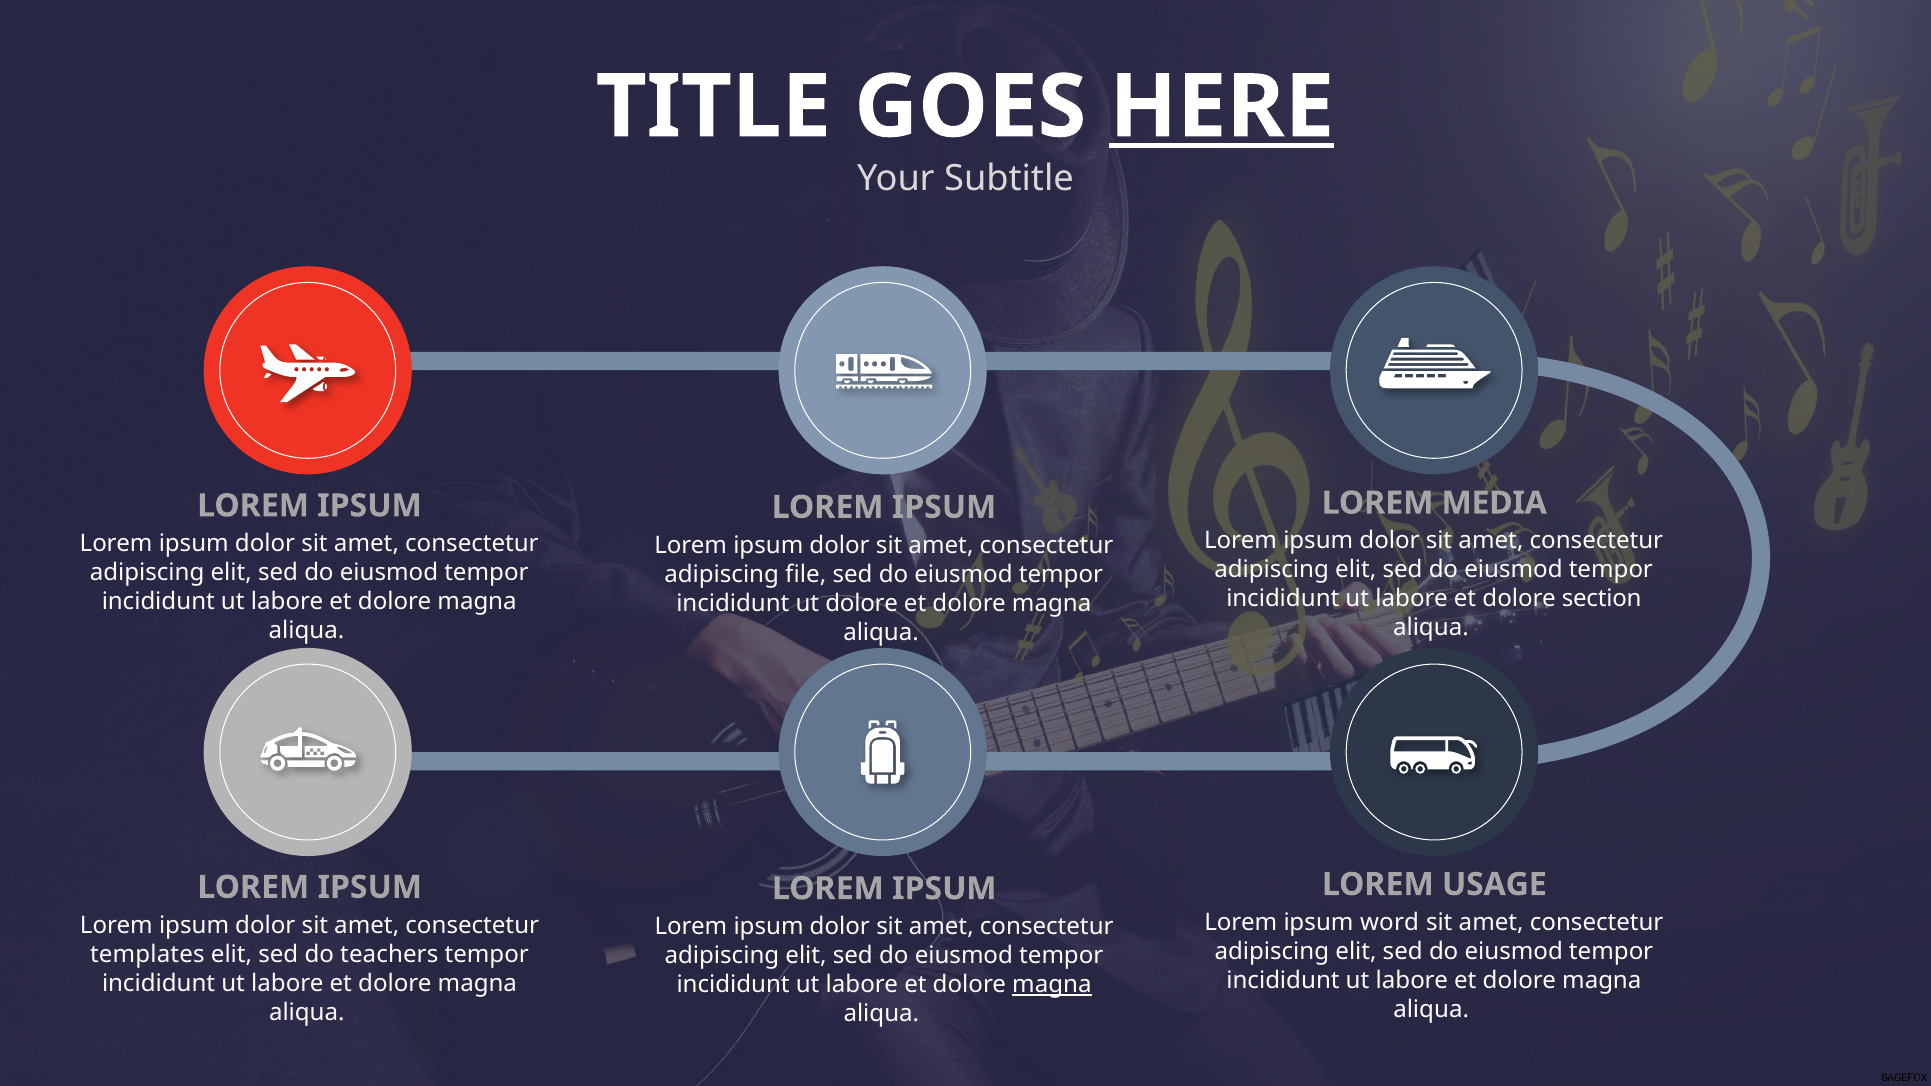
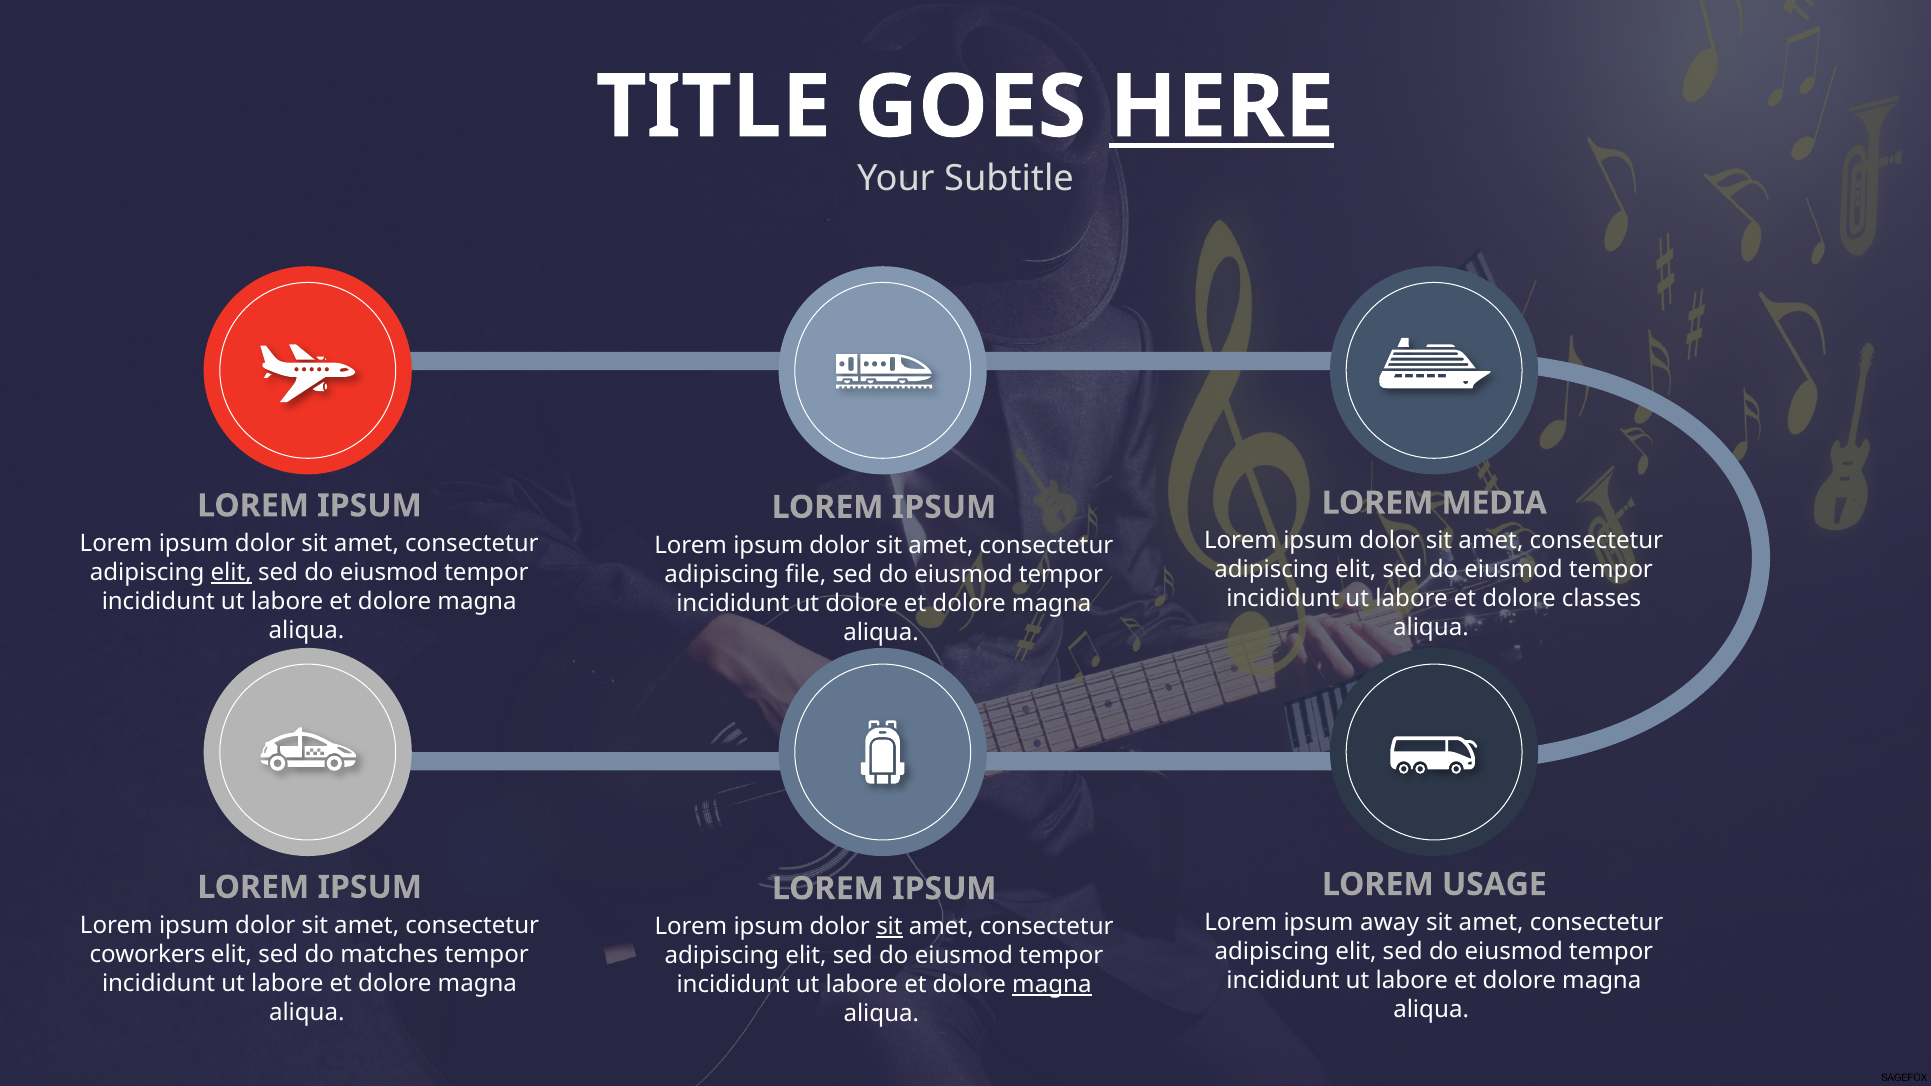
elit underline: none -> present (231, 573)
section: section -> classes (1602, 599)
word: word -> away (1390, 923)
sit underline: none -> present (889, 927)
templates: templates -> coworkers (148, 954)
teachers: teachers -> matches (389, 954)
